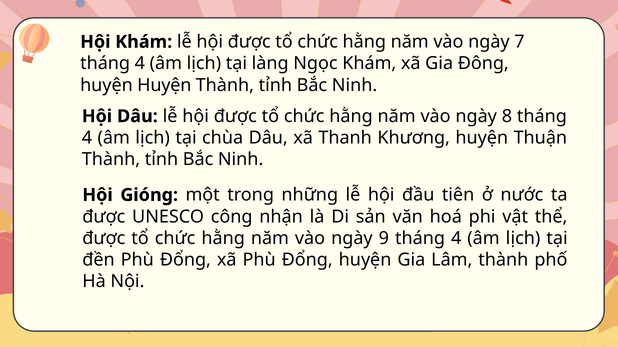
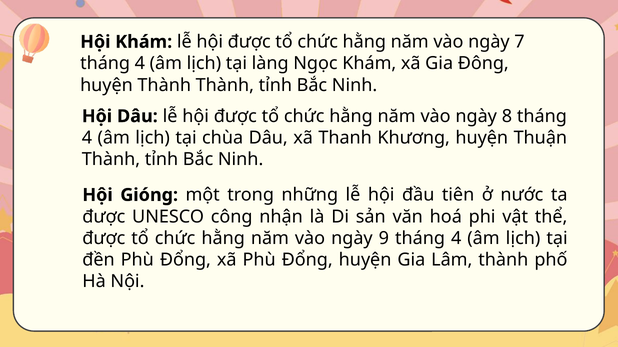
huyện Huyện: Huyện -> Thành (164, 85)
